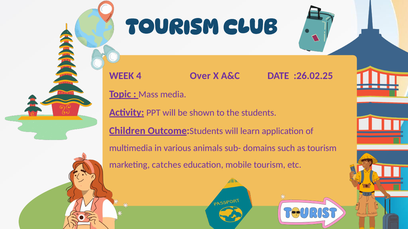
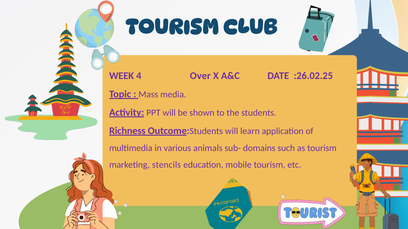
Children: Children -> Richness (127, 131)
catches: catches -> stencils (166, 165)
